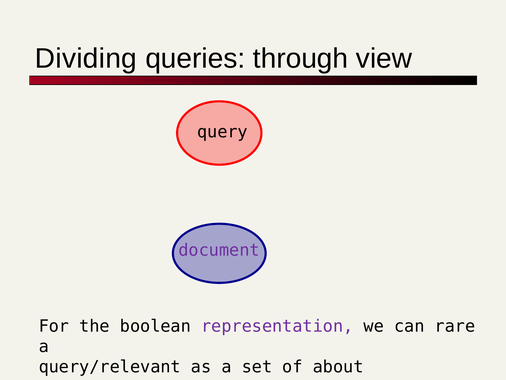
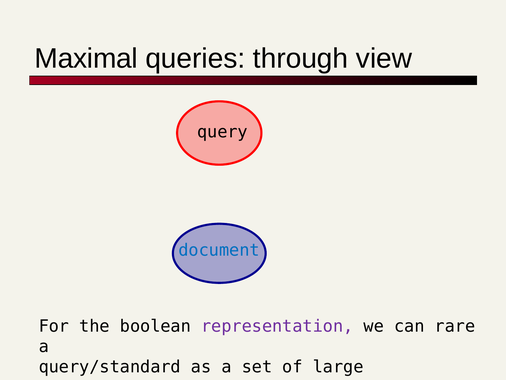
Dividing: Dividing -> Maximal (86, 58)
document colour: purple -> blue (219, 250)
query/relevant: query/relevant -> query/standard (110, 366)
about: about -> large (338, 366)
